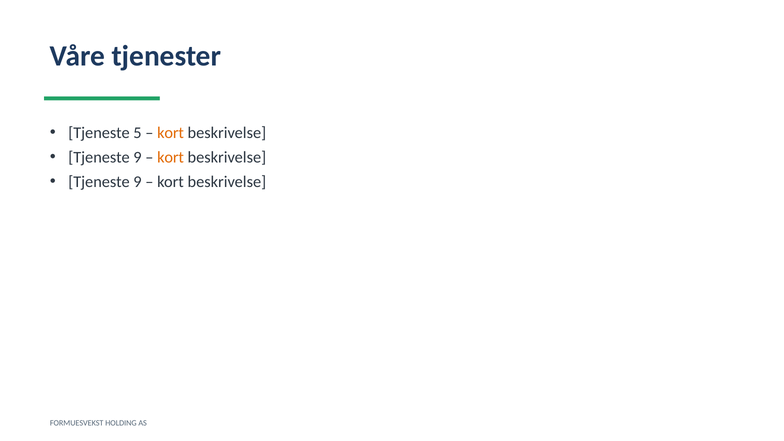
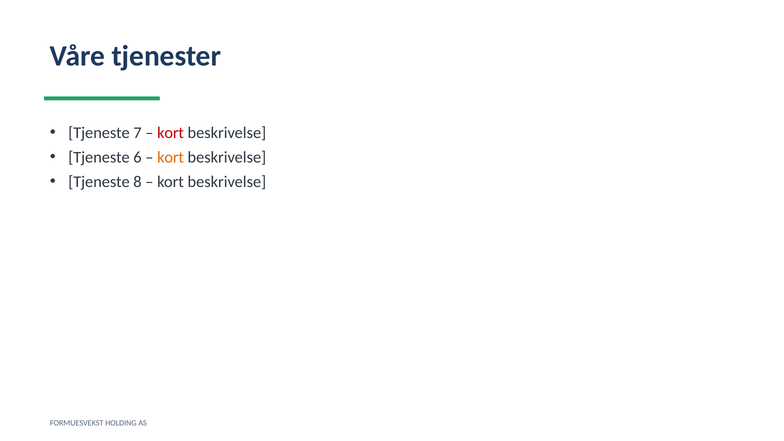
5: 5 -> 7 (137, 133)
kort colour: orange -> red (171, 133)
9: 9 -> 6 (137, 157)
9: 9 -> 8 (137, 182)
